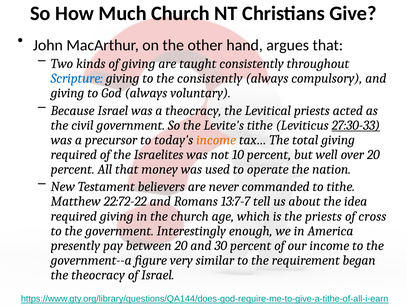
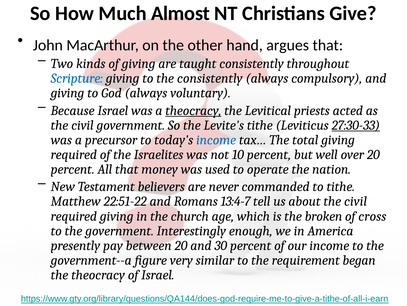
Much Church: Church -> Almost (181, 13)
theocracy underline: none -> present (193, 110)
income colour: orange -> blue (216, 140)
22:72-22: 22:72-22 -> 22:51-22 (125, 201)
13:7-7: 13:7-7 -> 13:4-7 (236, 201)
about the idea: idea -> civil (356, 201)
the priests: priests -> broken (324, 216)
